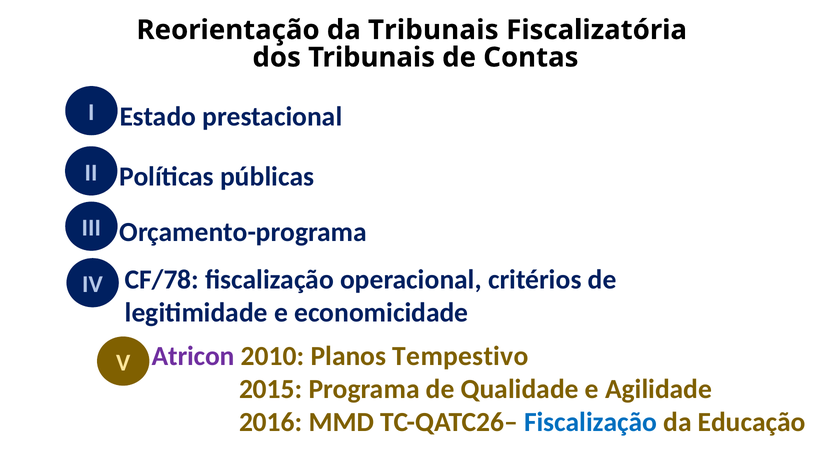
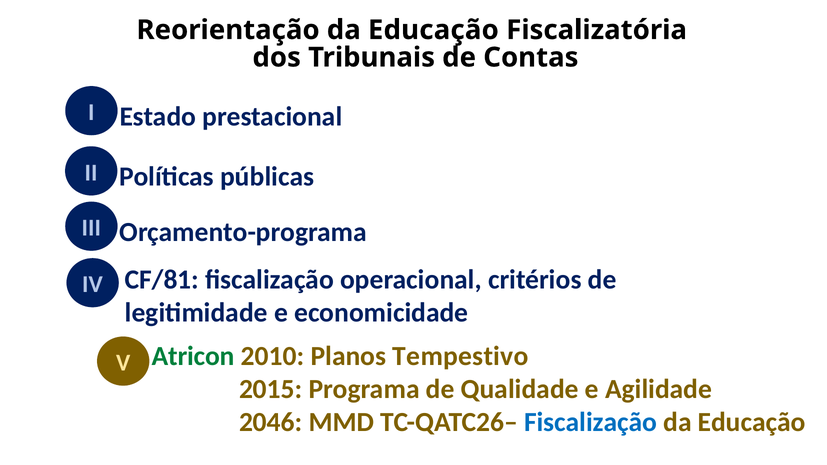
Reorientação da Tribunais: Tribunais -> Educação (433, 30)
CF/78: CF/78 -> CF/81 (162, 280)
Atricon colour: purple -> green (193, 356)
2016: 2016 -> 2046 (271, 422)
